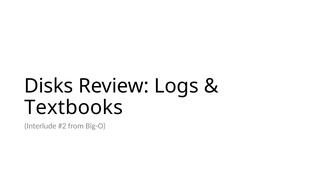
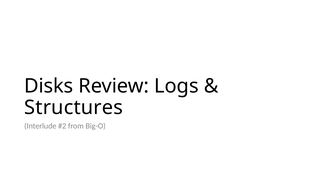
Textbooks: Textbooks -> Structures (74, 108)
